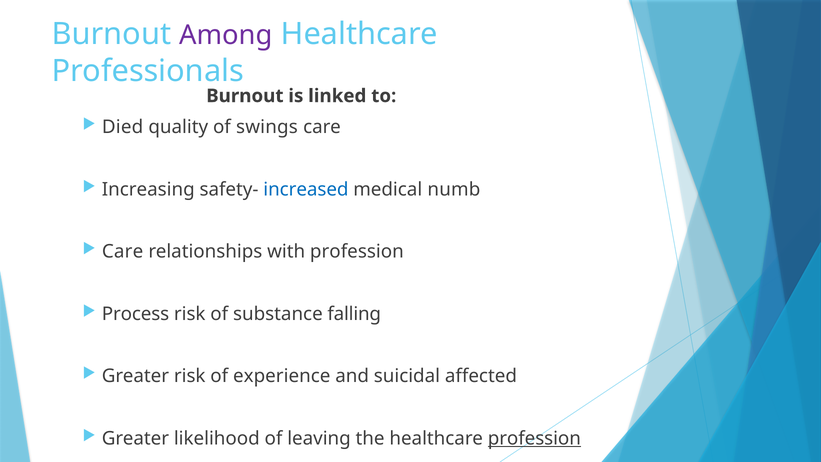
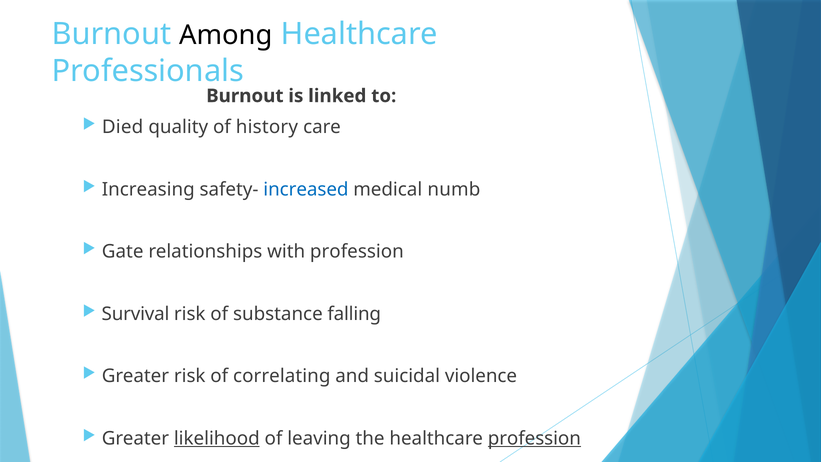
Among colour: purple -> black (226, 35)
swings: swings -> history (267, 127)
Care: Care -> Gate (123, 252)
Process: Process -> Survival (136, 314)
experience: experience -> correlating (282, 376)
affected: affected -> violence (481, 376)
likelihood underline: none -> present (217, 438)
